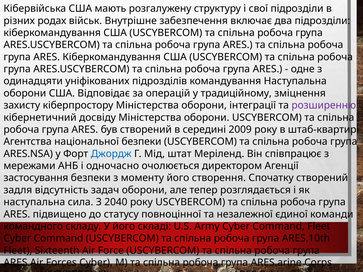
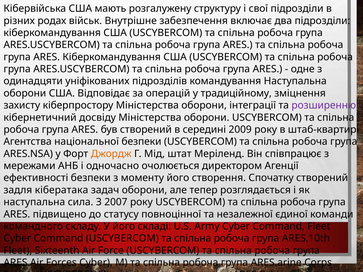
Джордж colour: blue -> orange (111, 154)
застосування: застосування -> ефективності (36, 178)
відсутність: відсутність -> кібератака (62, 190)
2040: 2040 -> 2007 (116, 202)
